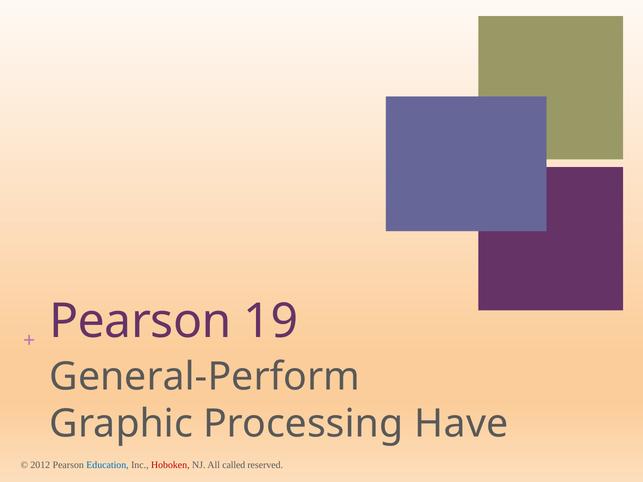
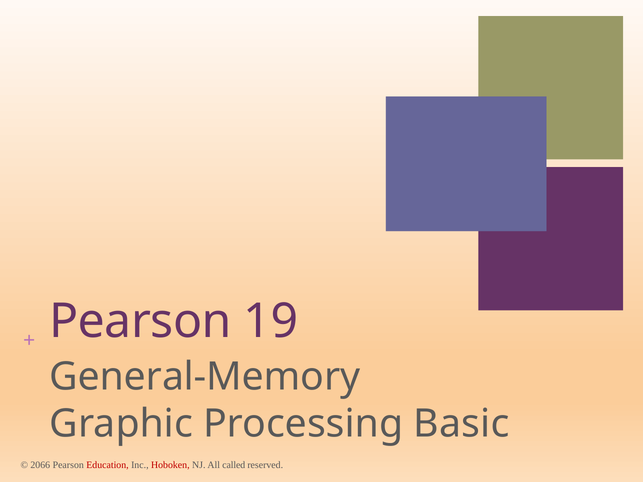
General-Perform: General-Perform -> General-Memory (205, 377)
Have: Have -> Basic (461, 424)
2012: 2012 -> 2066 (40, 465)
Education colour: blue -> red (107, 465)
